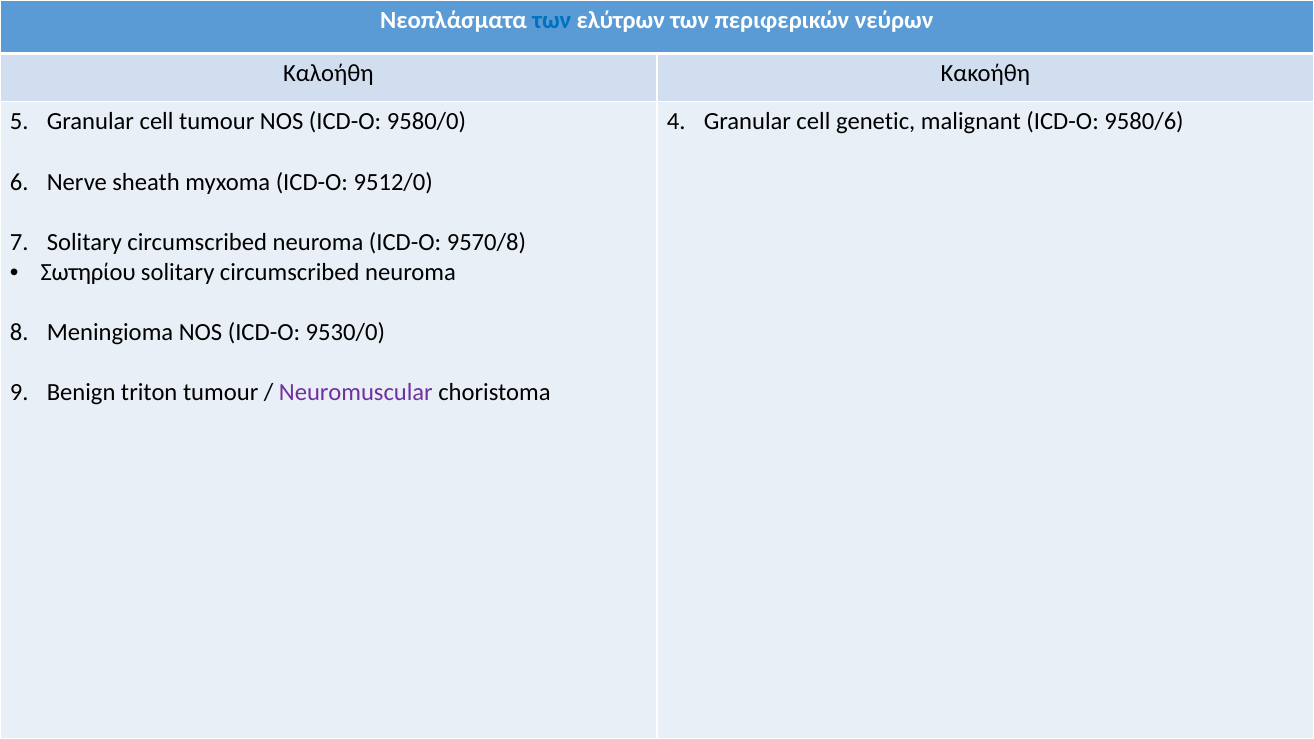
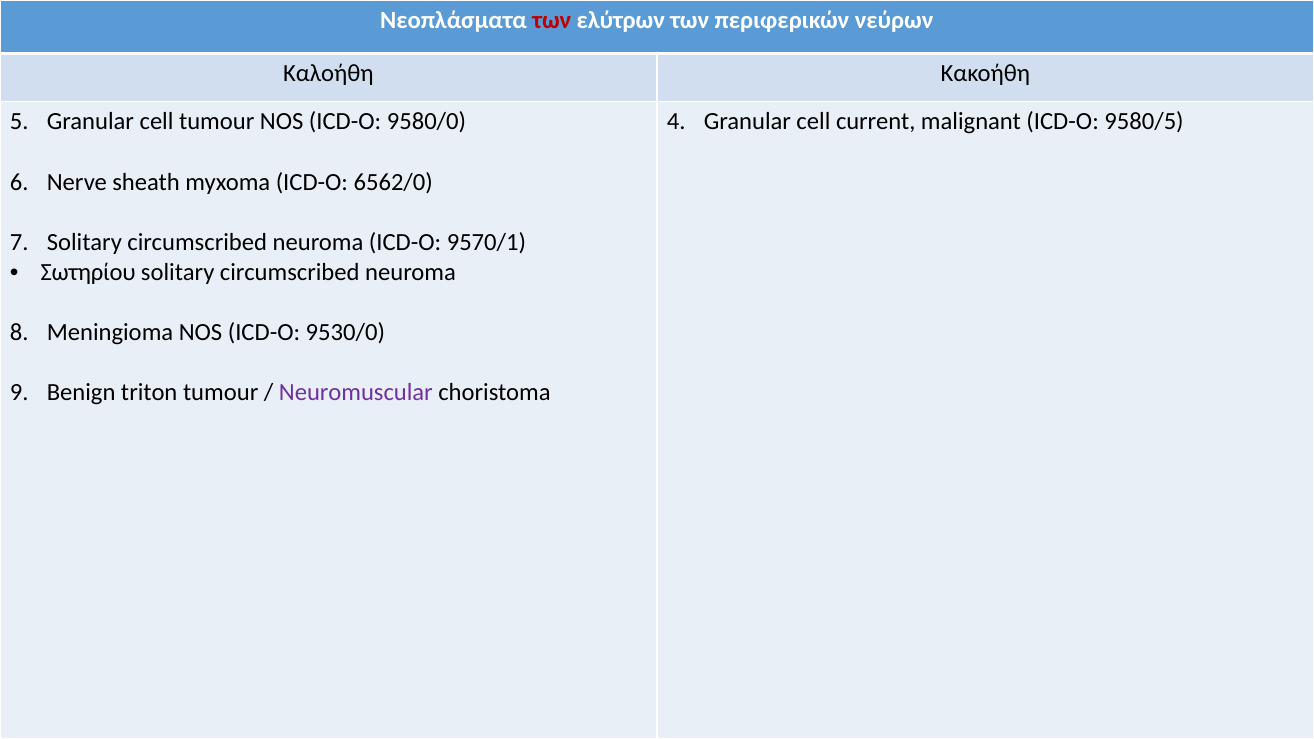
των colour: blue -> red (552, 20)
genetic: genetic -> current (876, 122)
9580/6: 9580/6 -> 9580/5 (1144, 122)
9512/0: 9512/0 -> 6562/0 (393, 182)
9570/8: 9570/8 -> 9570/1 (486, 242)
